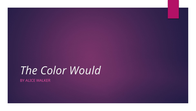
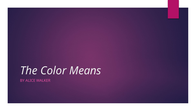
Would: Would -> Means (85, 70)
